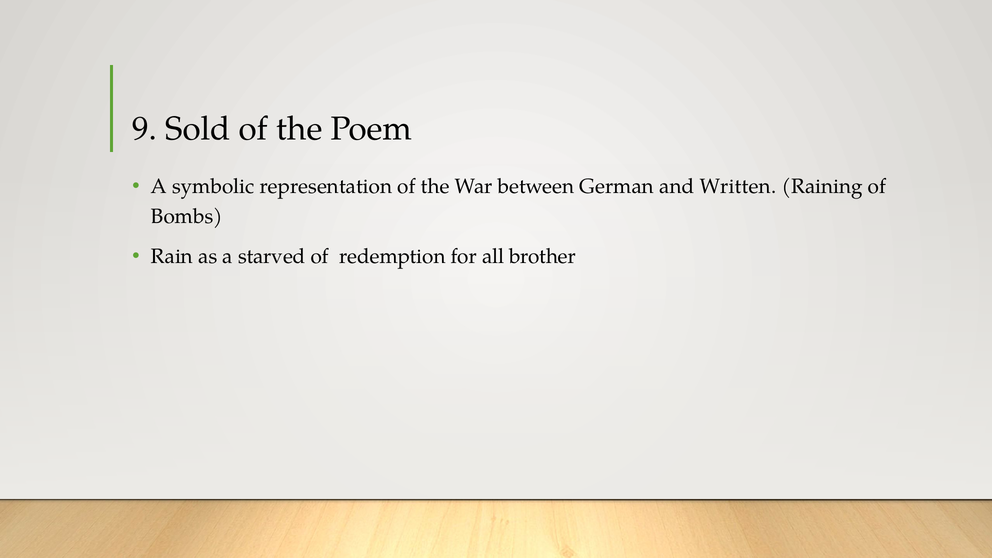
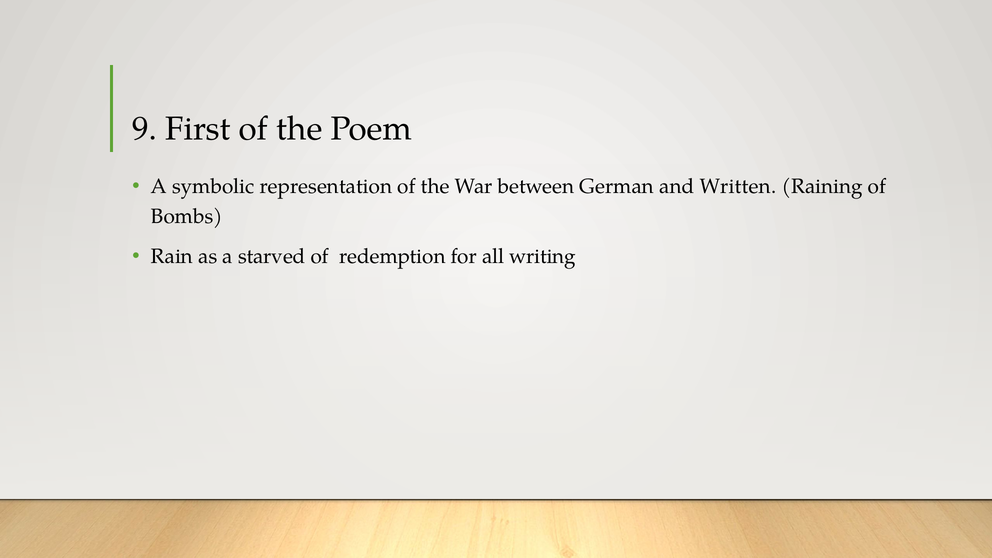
Sold: Sold -> First (198, 129)
brother: brother -> writing (542, 256)
